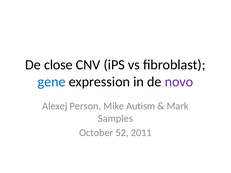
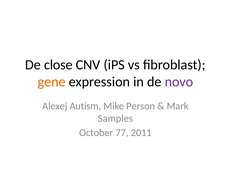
gene colour: blue -> orange (52, 82)
Person: Person -> Autism (85, 106)
Autism: Autism -> Person (141, 106)
52: 52 -> 77 (122, 133)
